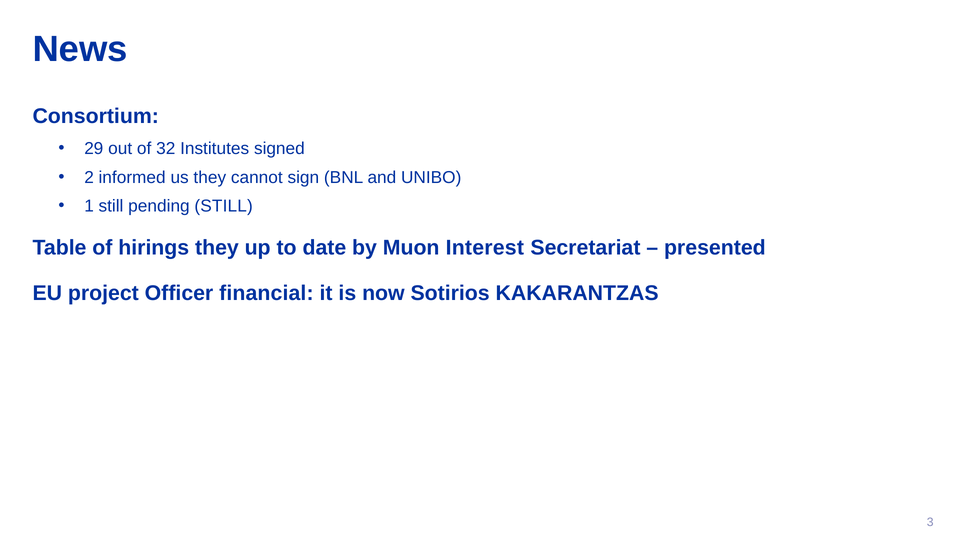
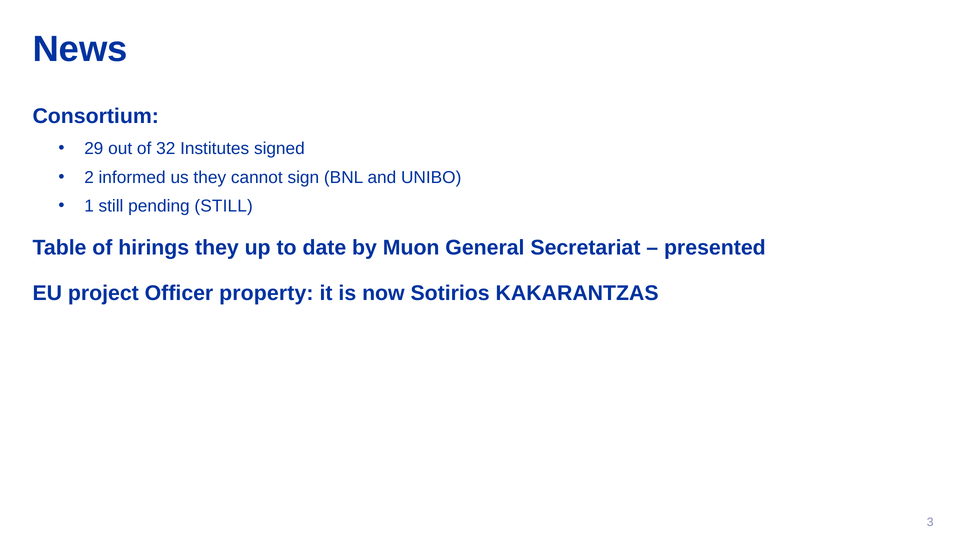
Interest: Interest -> General (485, 248)
financial: financial -> property (266, 293)
